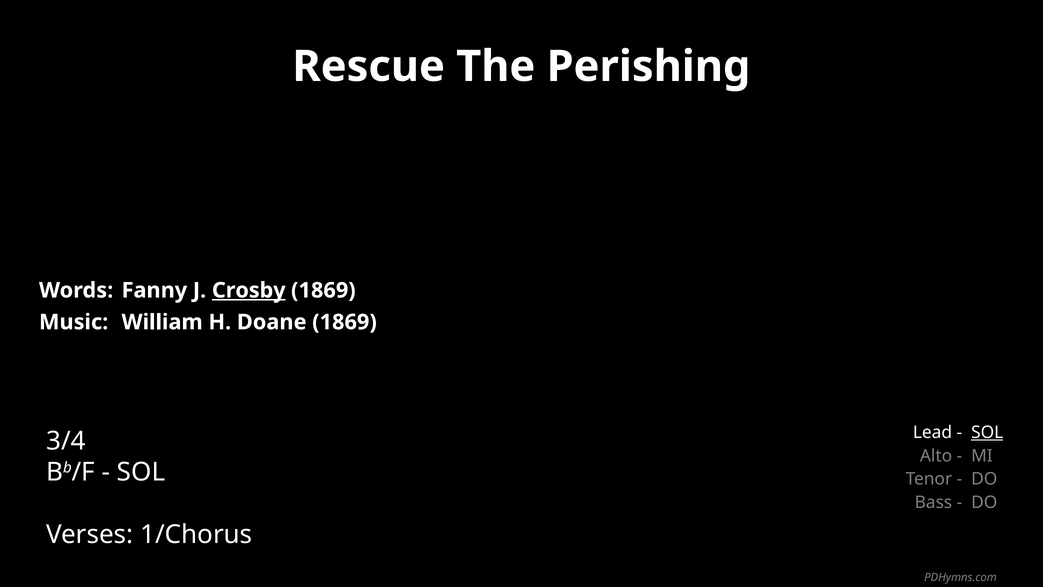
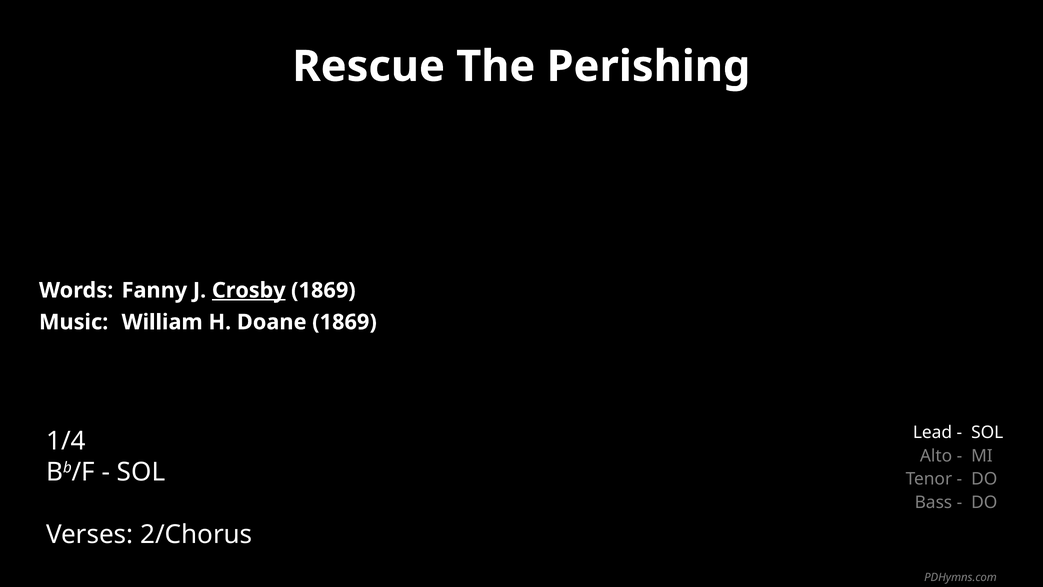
SOL underline: present -> none (987, 432)
3/4: 3/4 -> 1/4 (66, 441)
1/Chorus: 1/Chorus -> 2/Chorus (196, 535)
